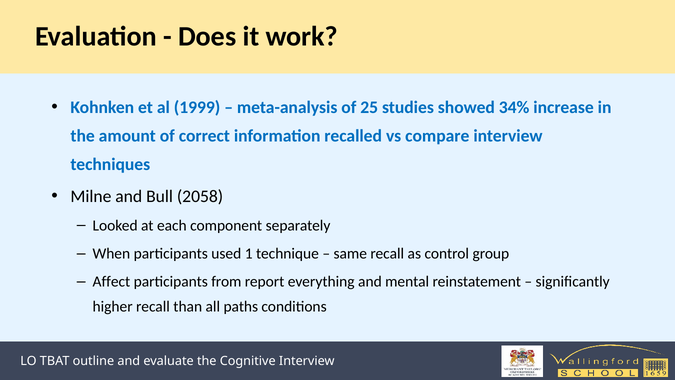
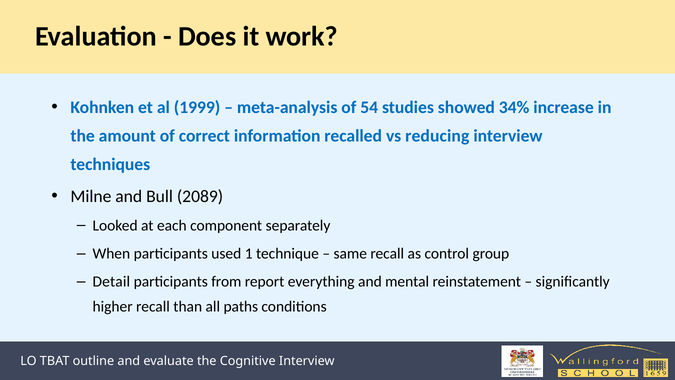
25: 25 -> 54 (369, 107)
compare: compare -> reducing (437, 136)
2058: 2058 -> 2089 (200, 196)
Affect: Affect -> Detail (111, 282)
